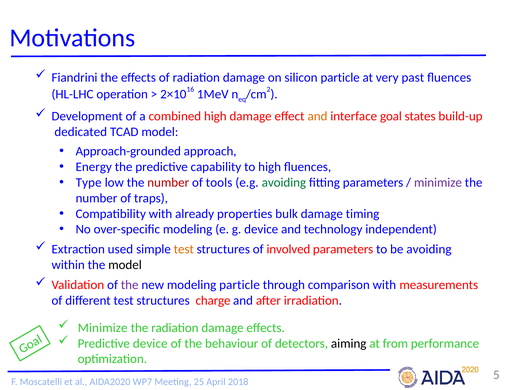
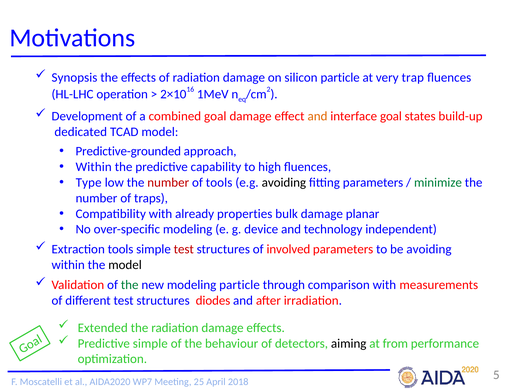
Fiandrini: Fiandrini -> Synopsis (74, 77)
past: past -> trap (413, 77)
combined high: high -> goal (215, 116)
Approach-grounded: Approach-grounded -> Predictive-grounded (128, 151)
Energy: Energy -> Within (94, 167)
avoiding colour: green -> black (284, 183)
minimize colour: purple -> green (438, 183)
timing: timing -> planar (363, 214)
Extraction used: used -> tools (121, 249)
test colour: orange -> red (184, 249)
the colour: purple -> green (130, 285)
charge: charge -> diodes (213, 300)
Minimize: Minimize -> Extended (103, 328)
Predictive device: device -> simple (150, 343)
